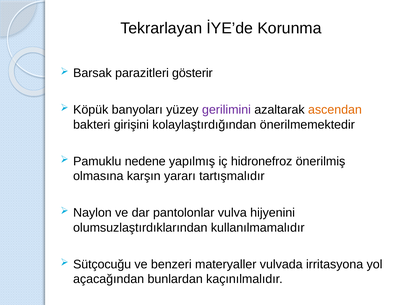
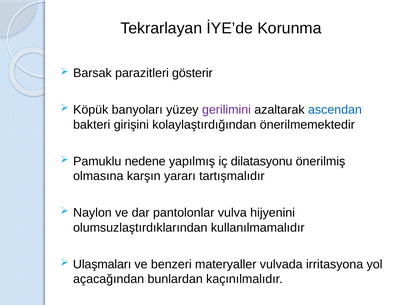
ascendan colour: orange -> blue (335, 110)
hidronefroz: hidronefroz -> dilatasyonu (262, 161)
Sütçocuğu: Sütçocuğu -> Ulaşmaları (102, 264)
